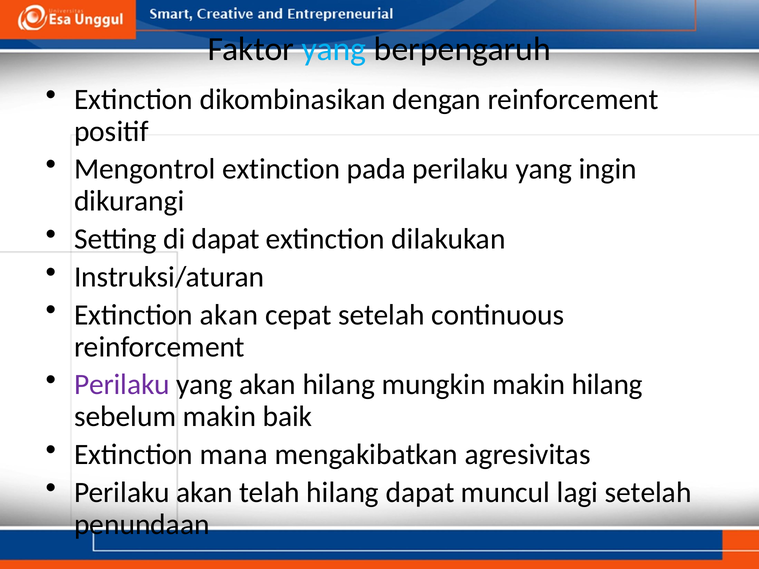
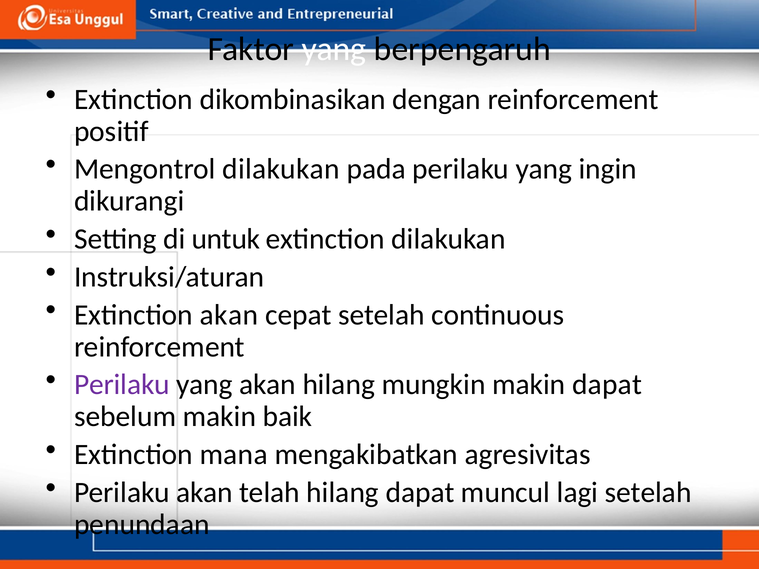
yang colour: light blue -> white (334, 49)
Mengontrol extinction: extinction -> dilakukan (281, 169)
di dapat: dapat -> untuk (226, 239)
makin hilang: hilang -> dapat (607, 385)
